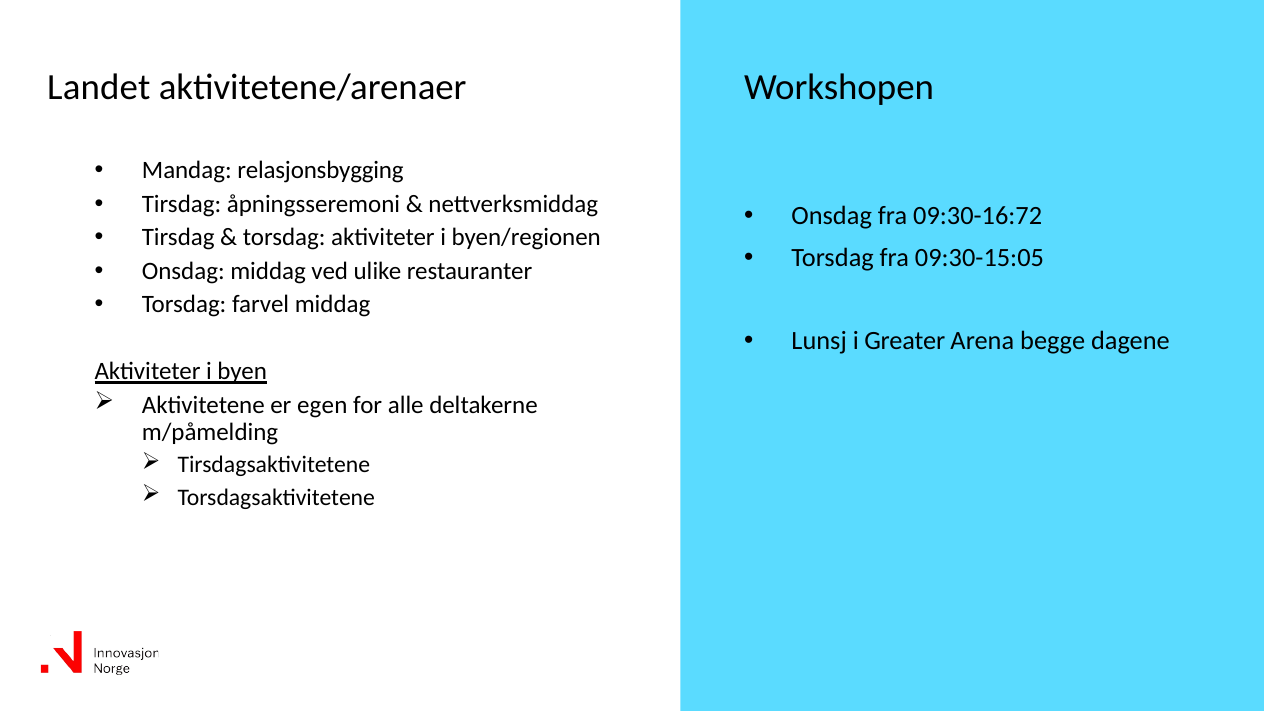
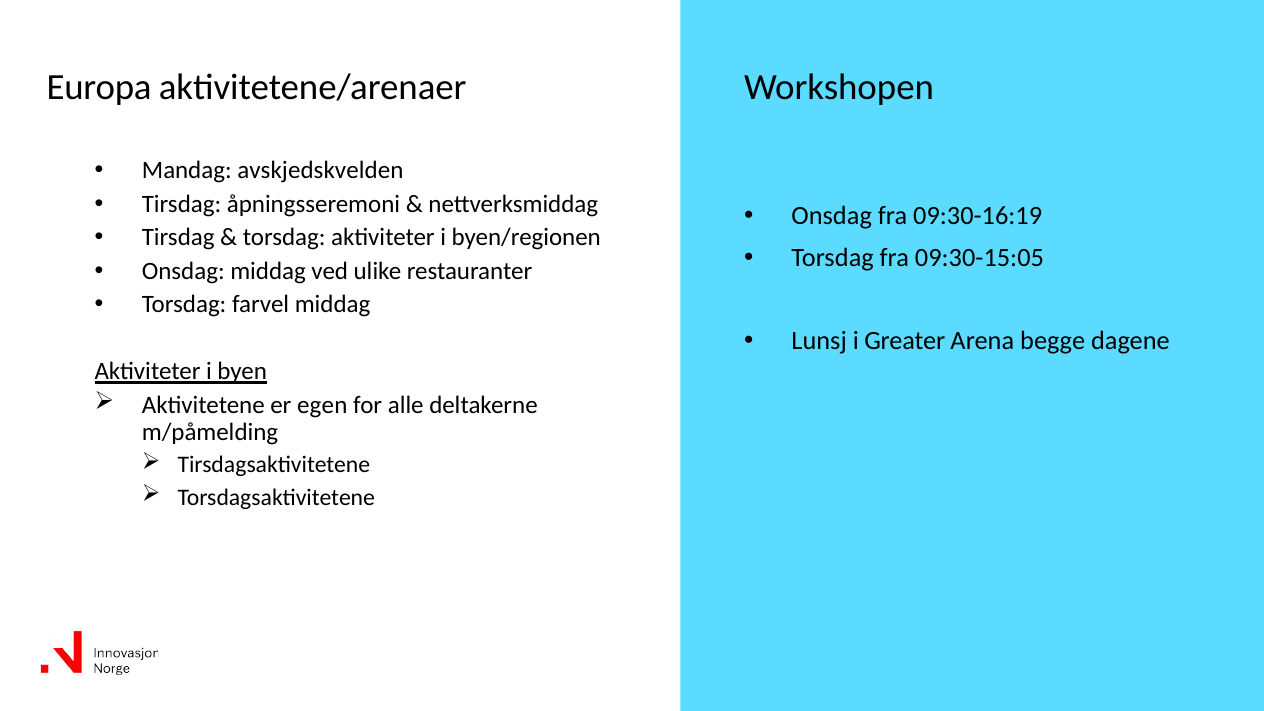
Landet: Landet -> Europa (99, 87)
relasjonsbygging: relasjonsbygging -> avskjedskvelden (320, 170)
09:30-16:72: 09:30-16:72 -> 09:30-16:19 (978, 216)
